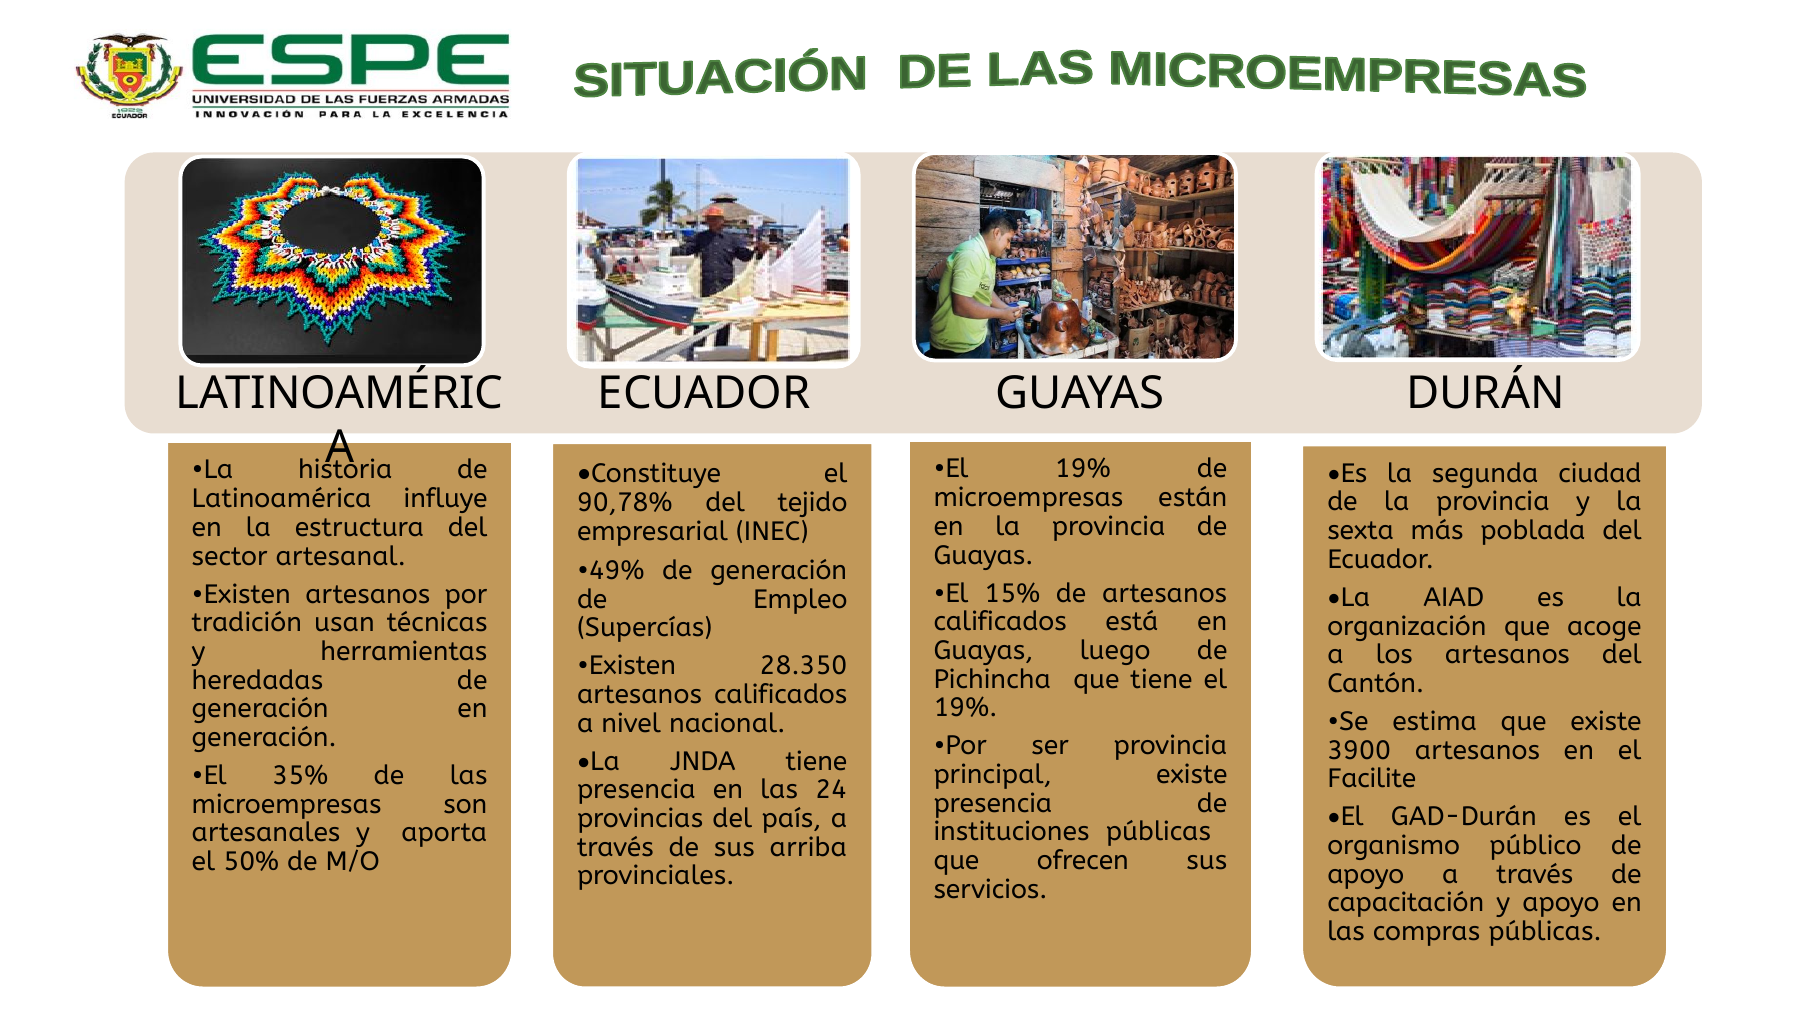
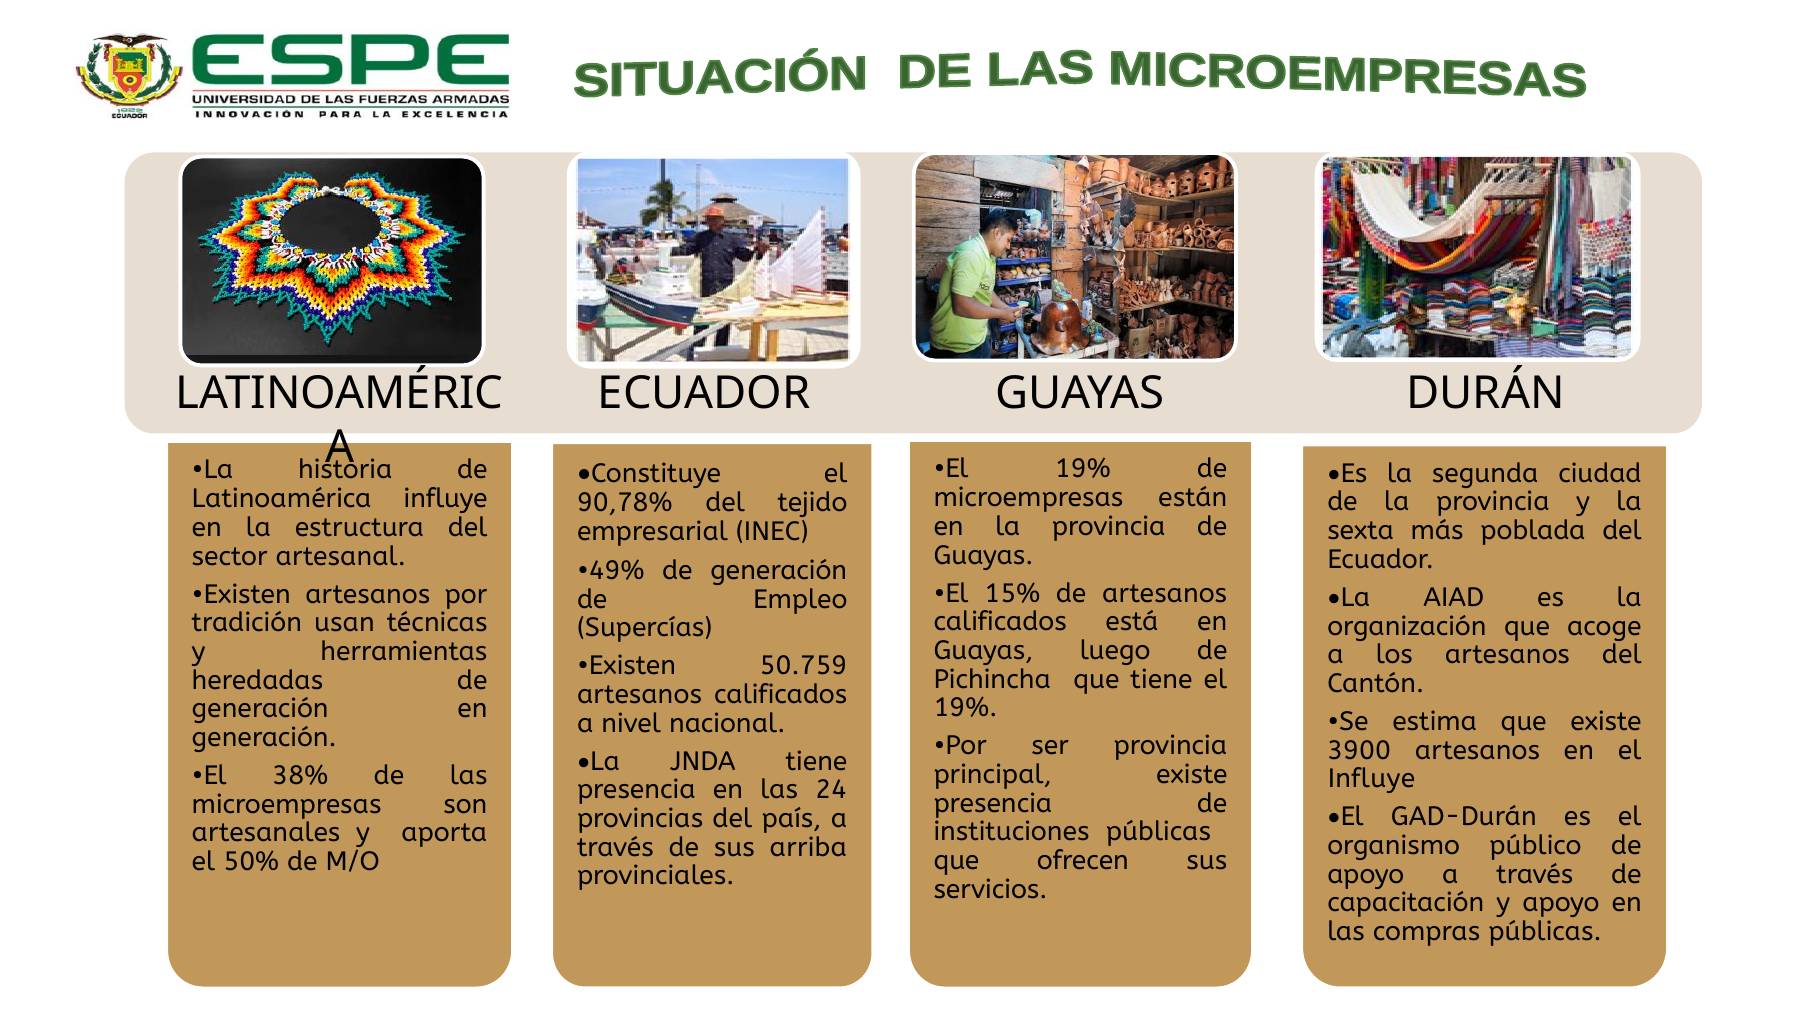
28.350: 28.350 -> 50.759 (804, 666)
35%: 35% -> 38% (300, 776)
Facilite: Facilite -> Influye (1372, 779)
